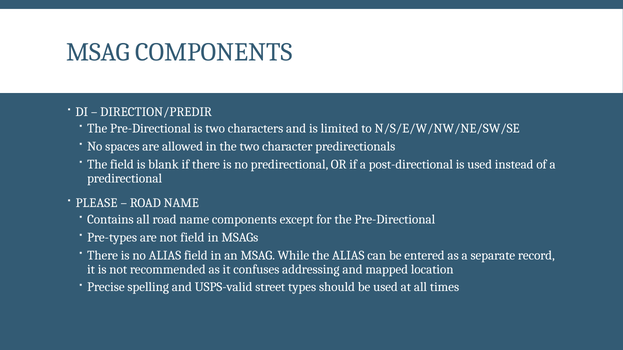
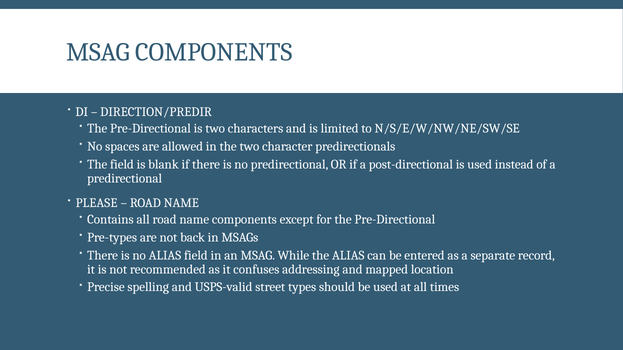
not field: field -> back (193, 238)
